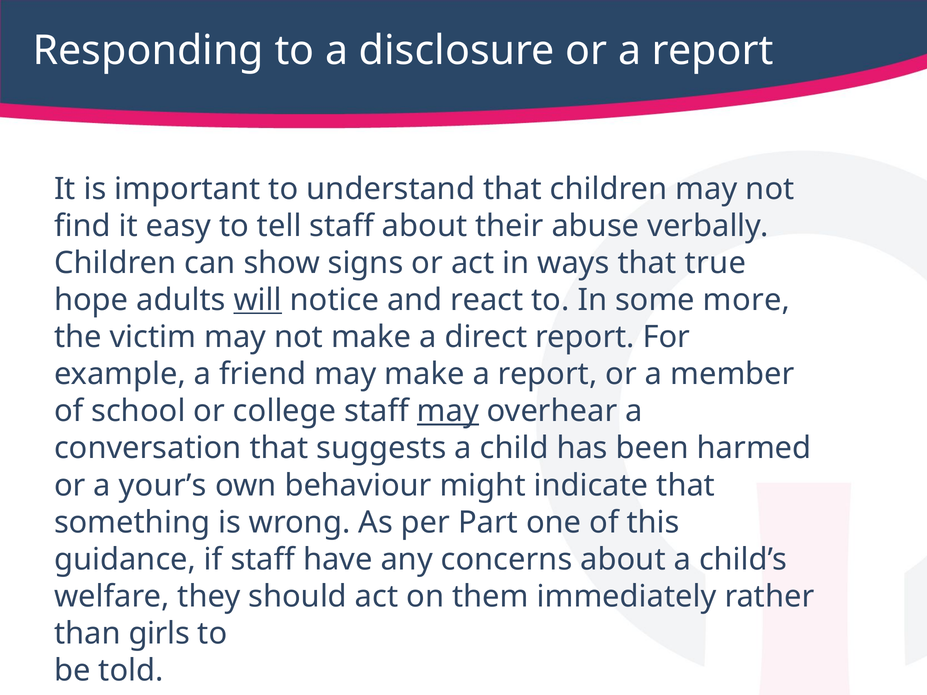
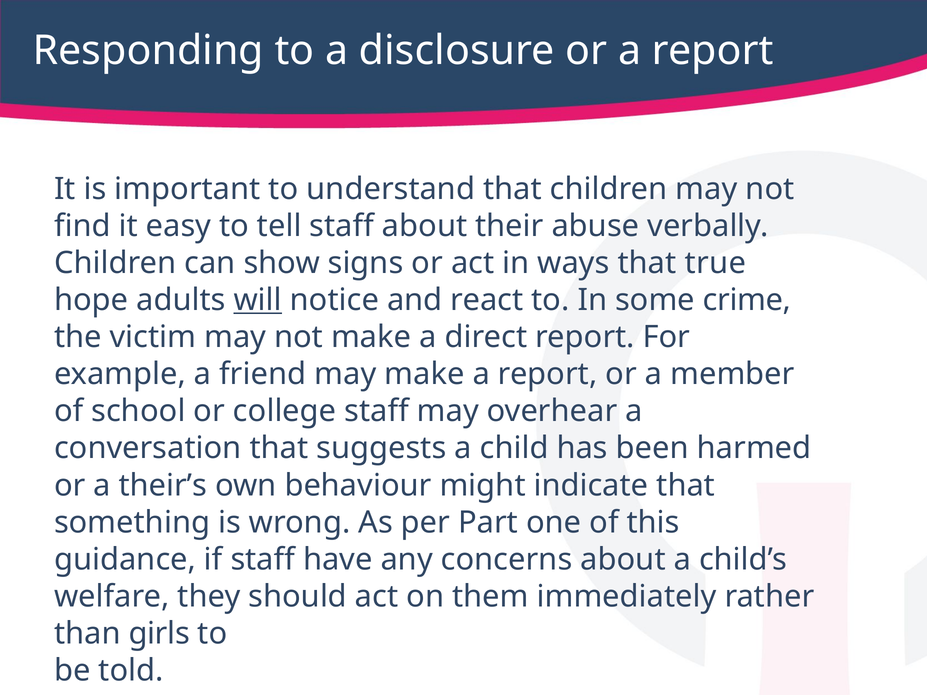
more: more -> crime (747, 300)
may underline: present -> none (448, 411)
your’s: your’s -> their’s (163, 486)
